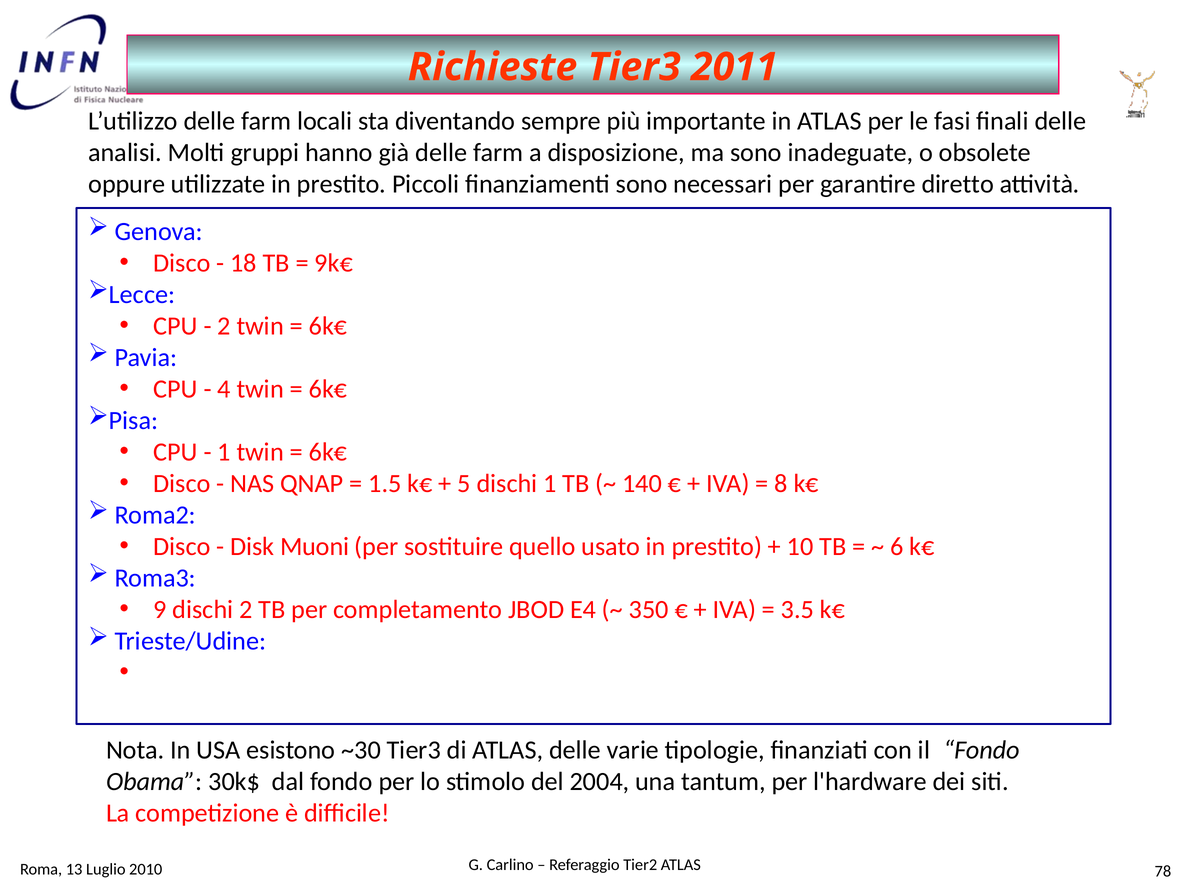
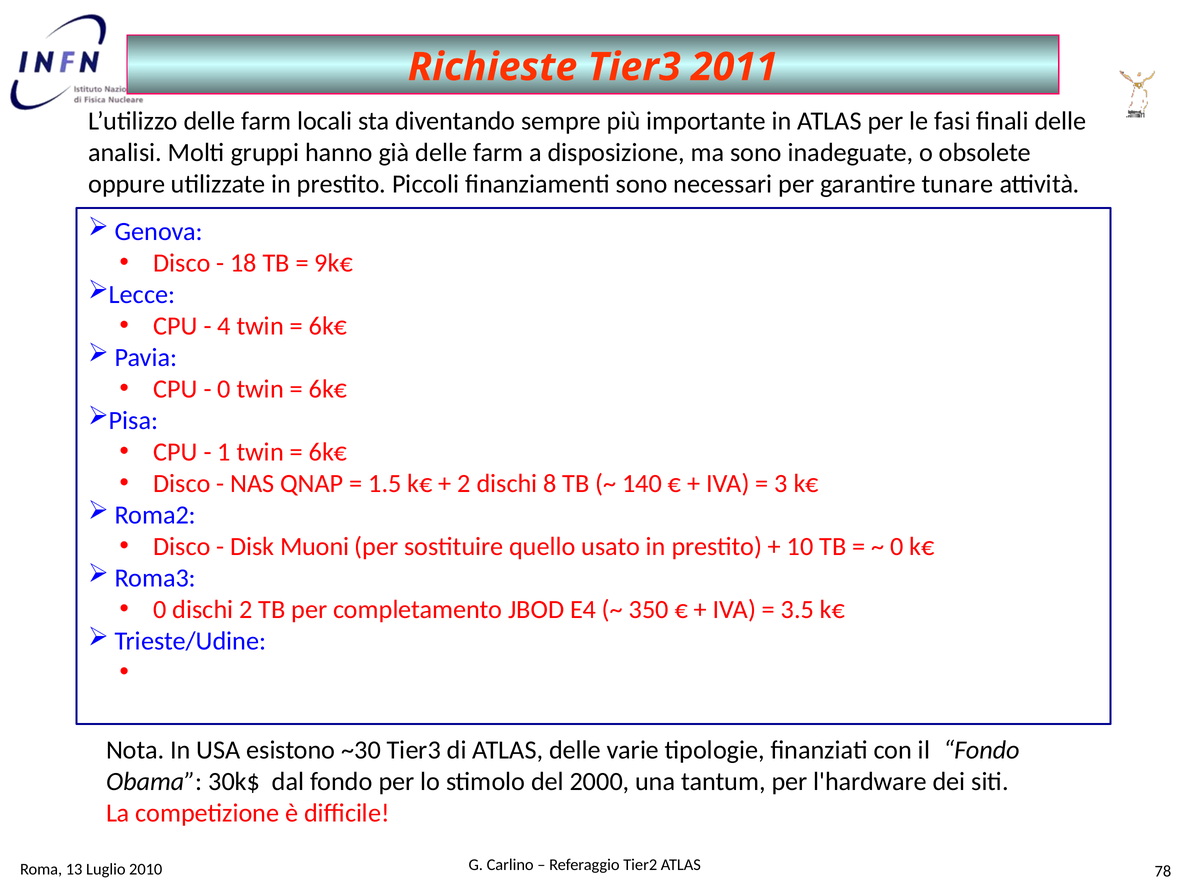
diretto: diretto -> tunare (958, 184)
2: 2 -> 4 (224, 326)
4: 4 -> 0 (224, 389)
5: 5 -> 2 (464, 484)
dischi 1: 1 -> 8 (550, 484)
8: 8 -> 3 (781, 484)
6: 6 -> 0 (897, 547)
9: 9 -> 0 (160, 610)
2004: 2004 -> 2000 (600, 782)
